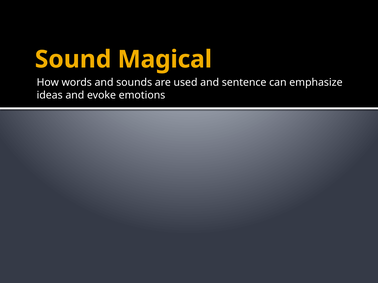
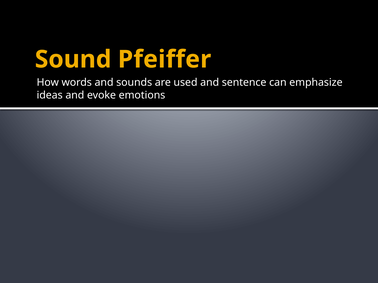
Magical: Magical -> Pfeiffer (165, 59)
